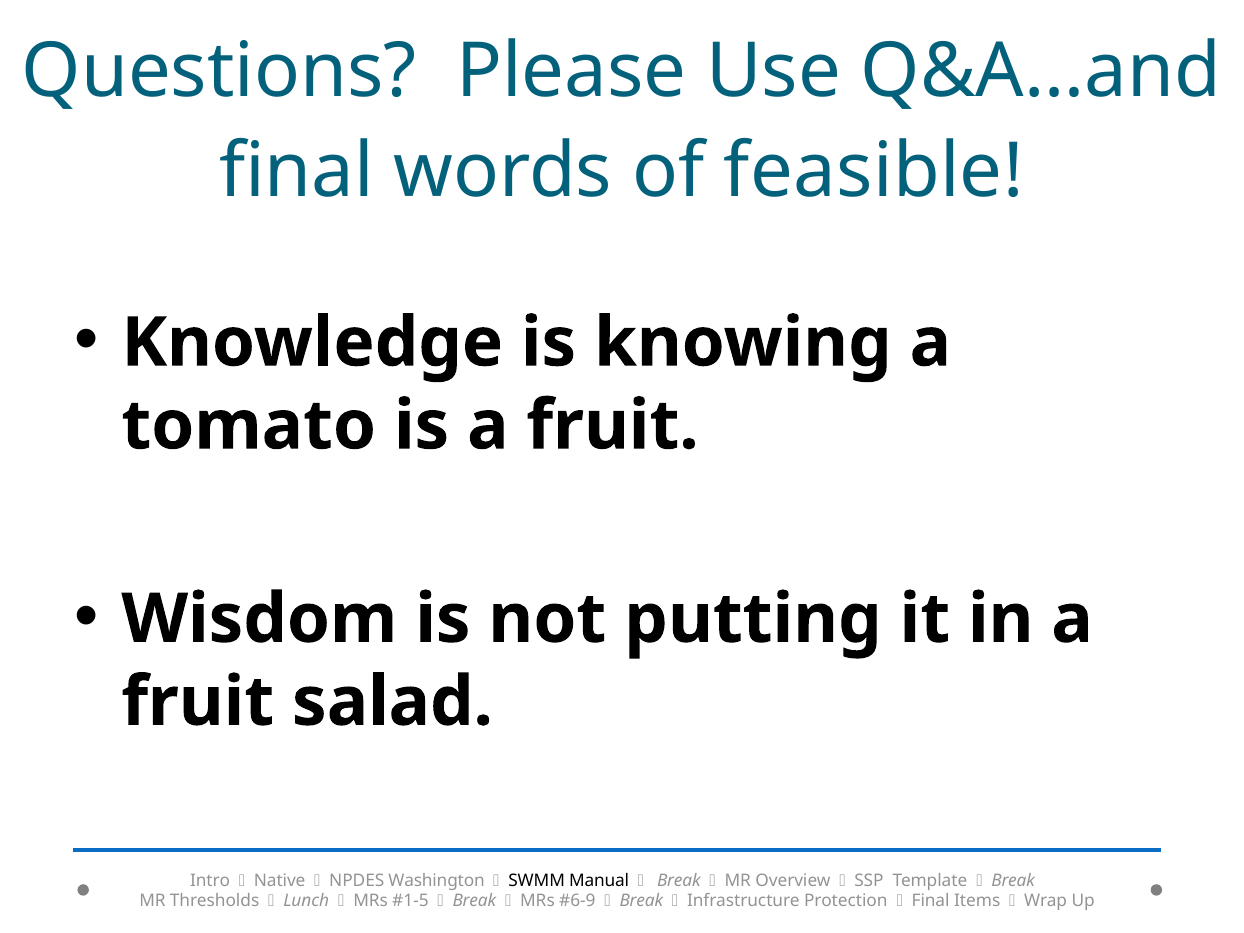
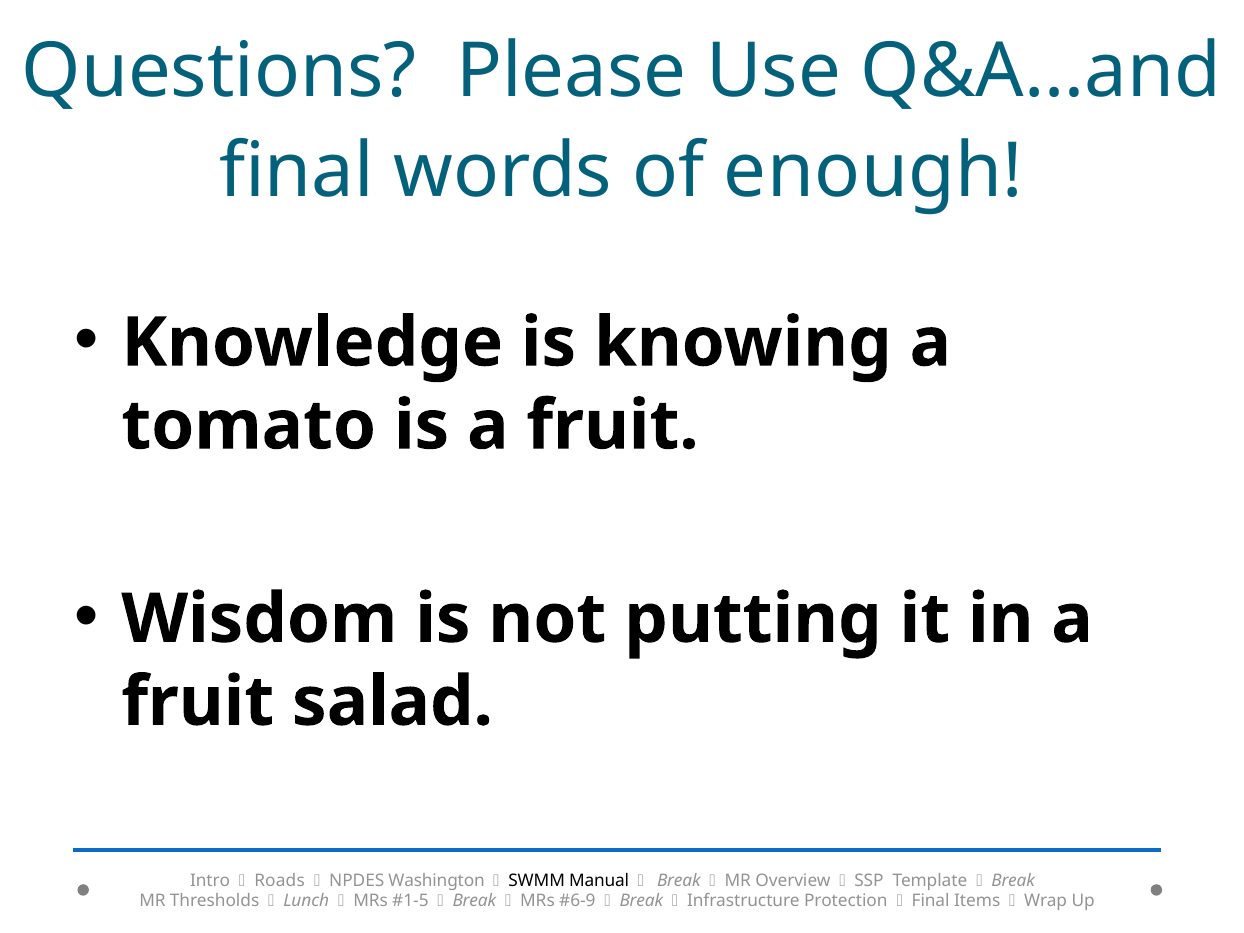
feasible: feasible -> enough (874, 171)
Native: Native -> Roads (280, 880)
